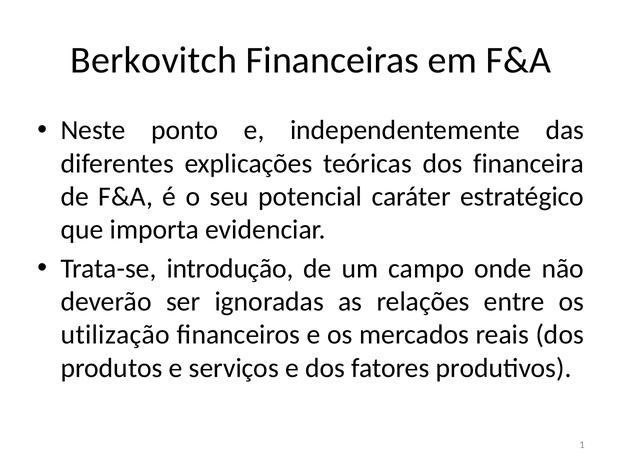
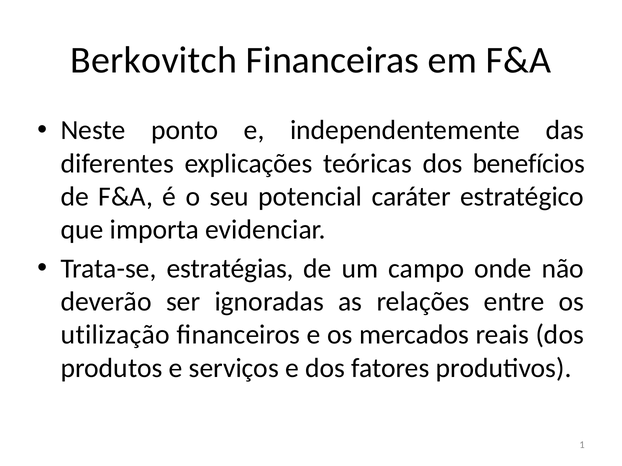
financeira: financeira -> benefícios (529, 164)
introdução: introdução -> estratégias (230, 269)
